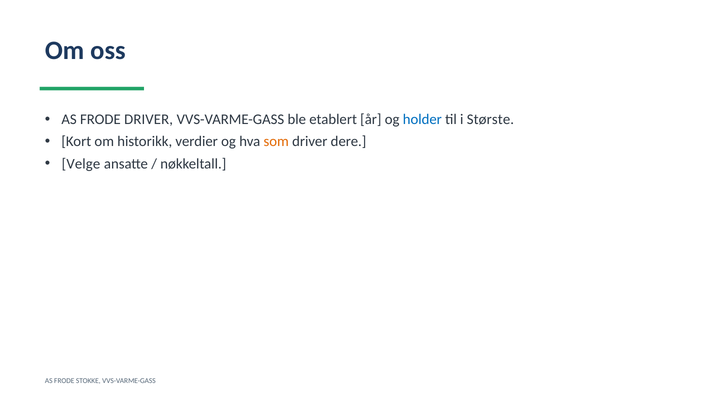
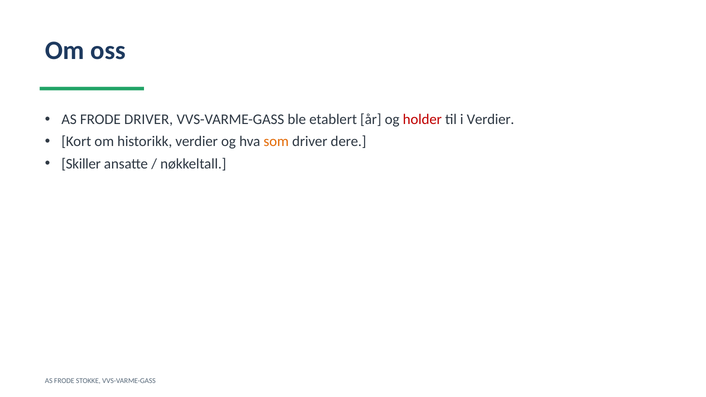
holder colour: blue -> red (422, 120)
i Største: Største -> Verdier (491, 120)
Velge: Velge -> Skiller (81, 164)
